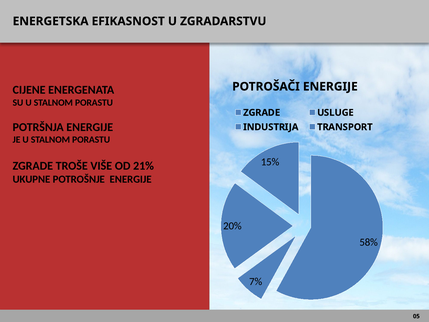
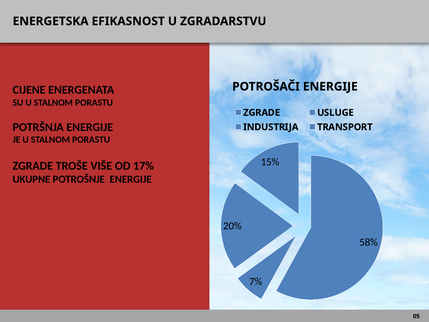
21%: 21% -> 17% (144, 166)
